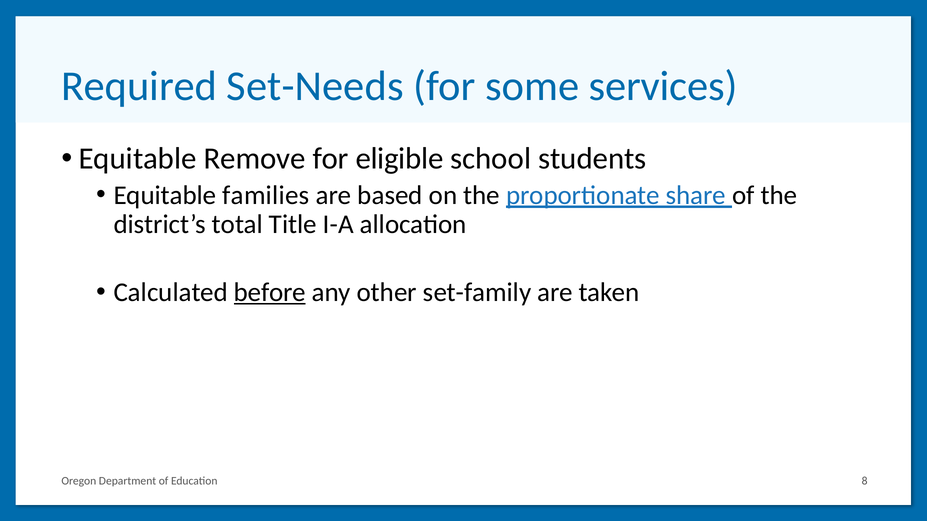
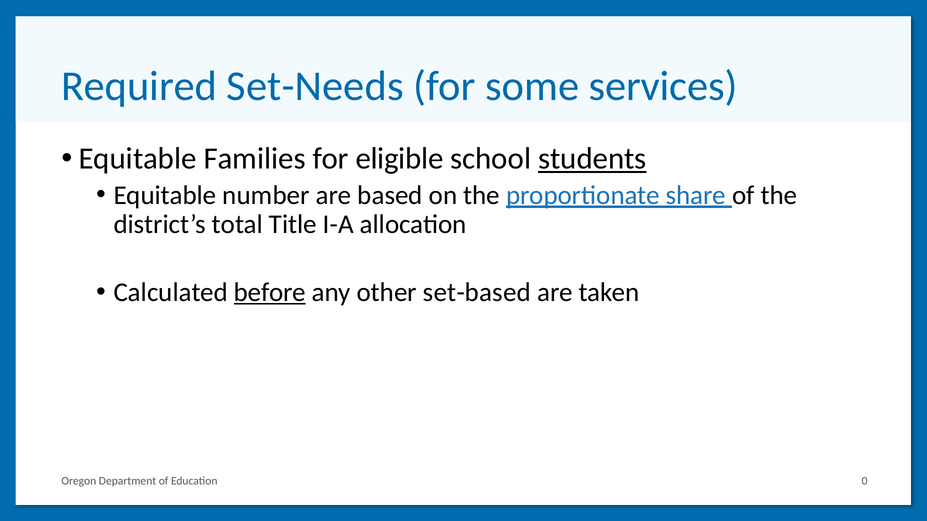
Remove: Remove -> Families (255, 159)
students underline: none -> present (592, 159)
families: families -> number (266, 195)
set-family: set-family -> set-based (477, 293)
8: 8 -> 0 (865, 481)
